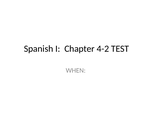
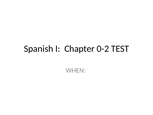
4-2: 4-2 -> 0-2 (103, 49)
